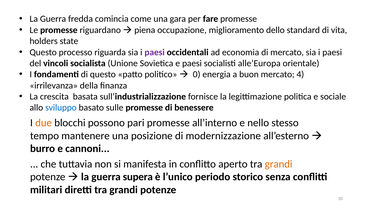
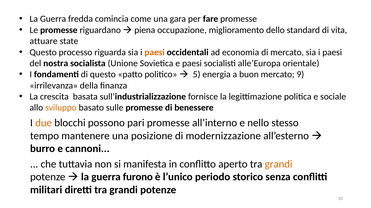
holders: holders -> attuare (44, 41)
paesi colour: purple -> orange (155, 52)
vincoli: vincoli -> nostra (56, 64)
0: 0 -> 5 (197, 75)
4: 4 -> 9 (300, 75)
sviluppo colour: blue -> orange (61, 108)
supera: supera -> furono (138, 178)
